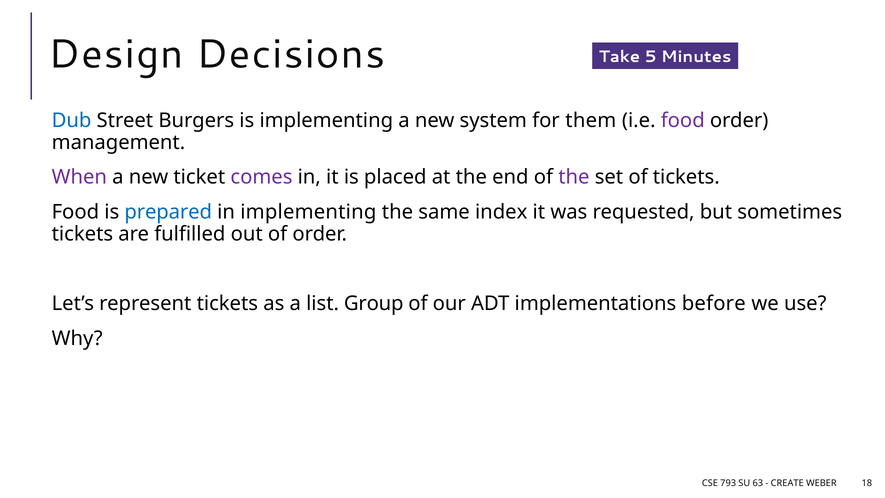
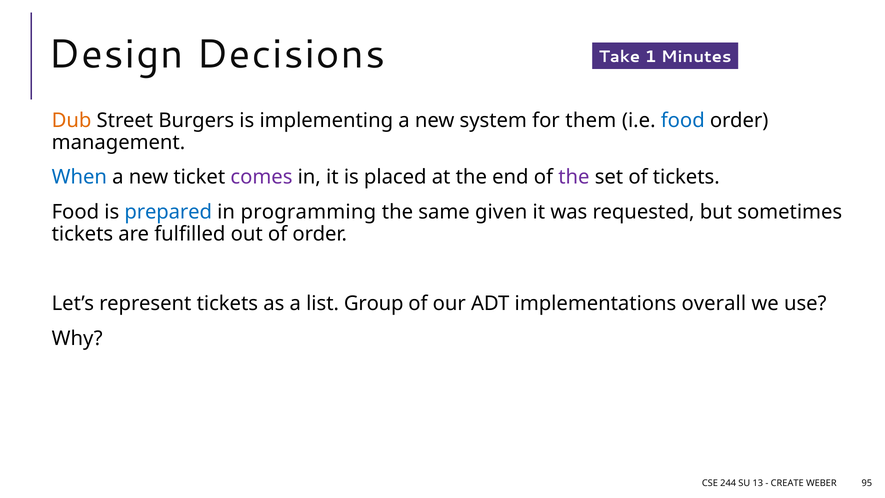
5: 5 -> 1 (651, 57)
Dub colour: blue -> orange (72, 120)
food colour: purple -> blue (683, 120)
When colour: purple -> blue (79, 177)
in implementing: implementing -> programming (308, 212)
index: index -> given (501, 212)
before: before -> overall (714, 303)
793: 793 -> 244 (728, 483)
63: 63 -> 13 (758, 483)
18: 18 -> 95 (867, 483)
